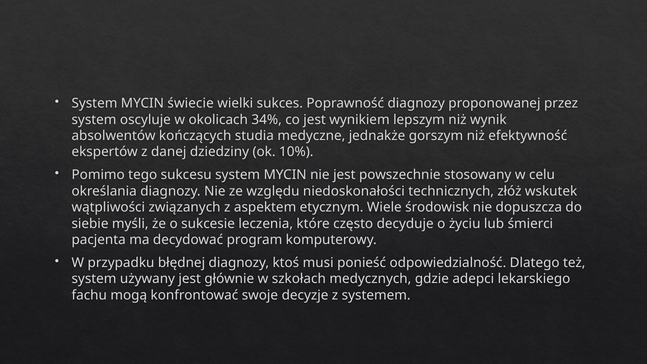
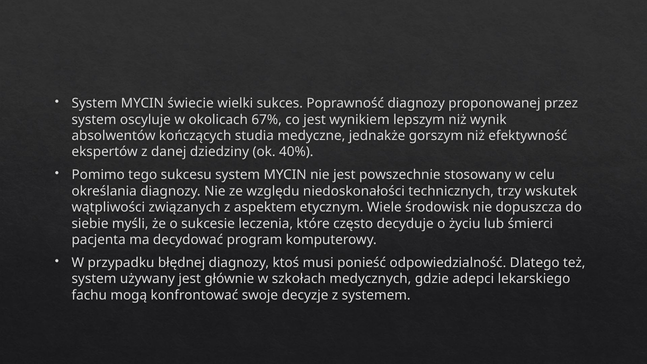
34%: 34% -> 67% (267, 120)
10%: 10% -> 40% (296, 152)
złóż: złóż -> trzy (509, 191)
